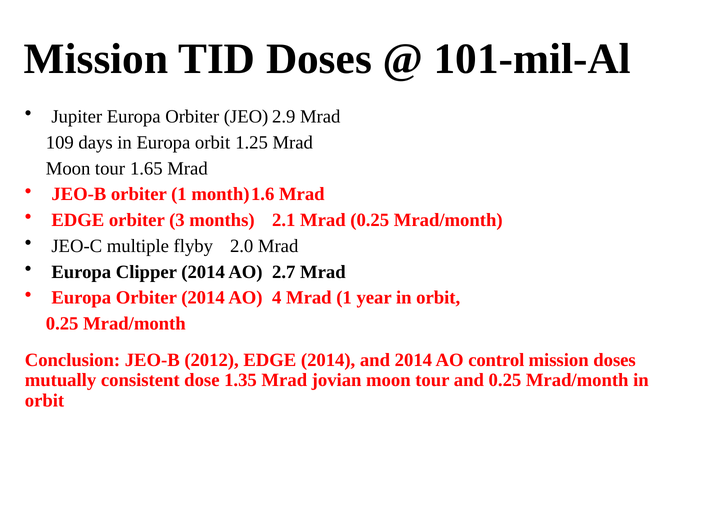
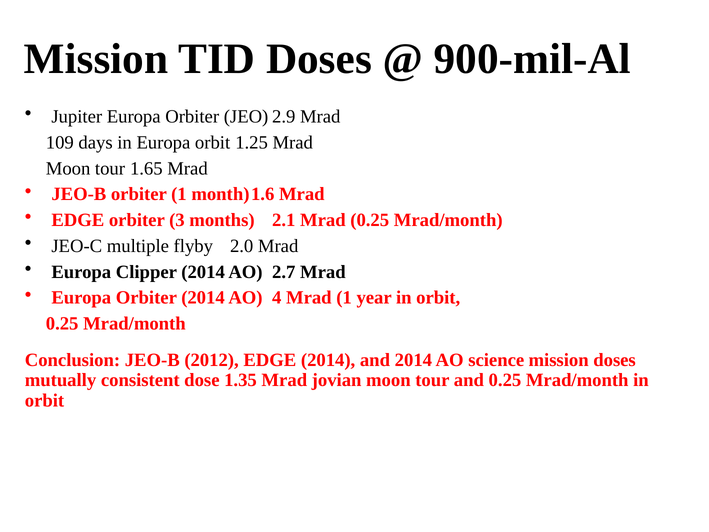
101-mil-Al: 101-mil-Al -> 900-mil-Al (532, 59)
control: control -> science (496, 360)
